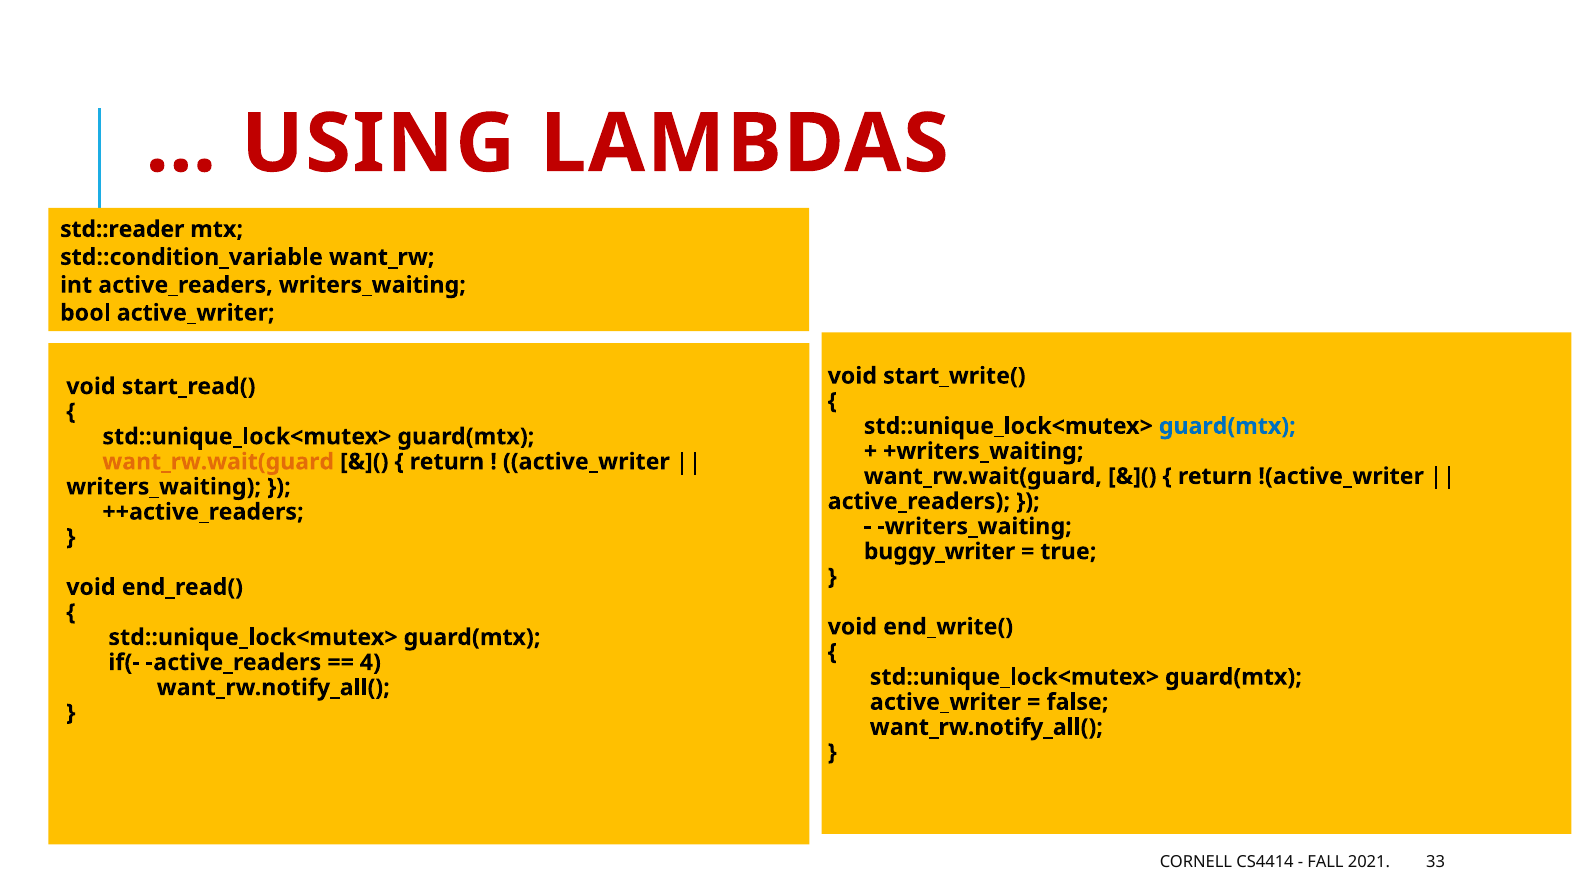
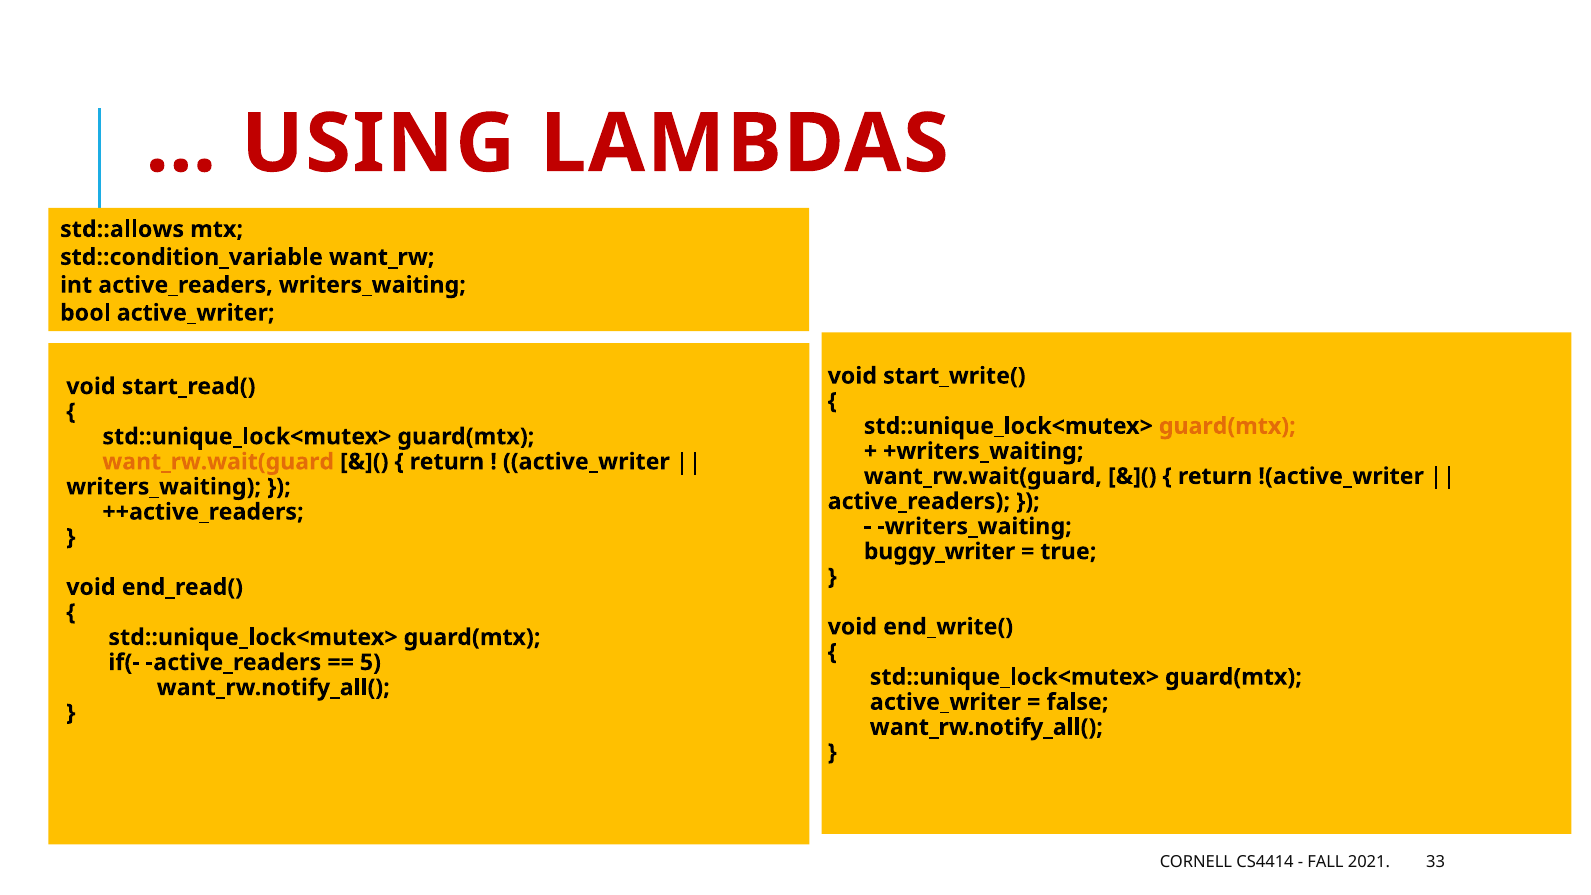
std::reader: std::reader -> std::allows (122, 229)
guard(mtx colour: blue -> orange (1227, 426)
4: 4 -> 5 (370, 662)
